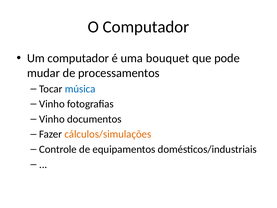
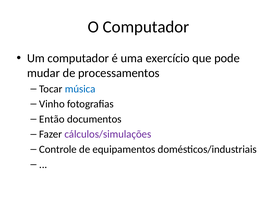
bouquet: bouquet -> exercício (168, 58)
Vinho: Vinho -> Então (52, 119)
cálculos/simulações colour: orange -> purple (108, 134)
